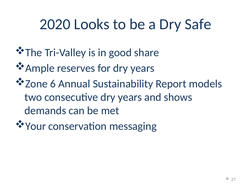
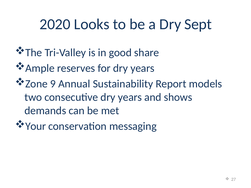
Safe: Safe -> Sept (198, 24)
6: 6 -> 9 (53, 84)
